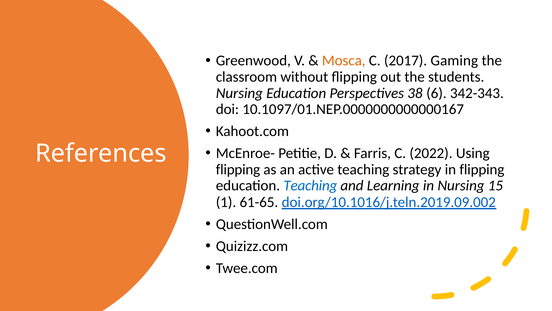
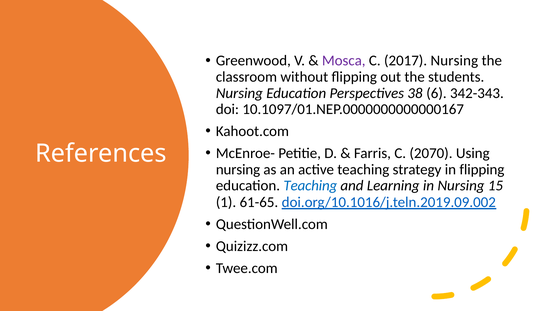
Mosca colour: orange -> purple (344, 61)
2017 Gaming: Gaming -> Nursing (454, 61)
2022: 2022 -> 2070 (431, 153)
flipping: flipping -> nursing (238, 169)
